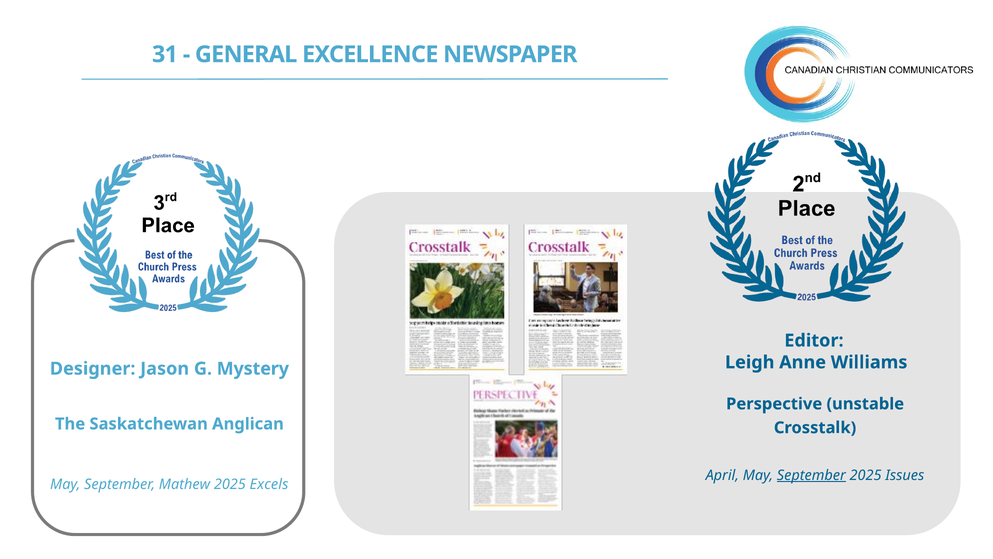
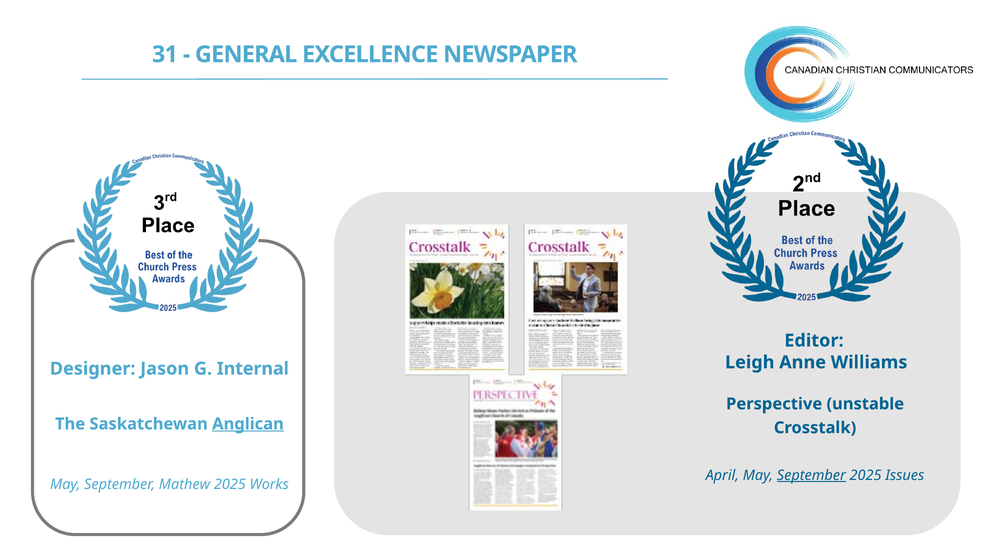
Mystery: Mystery -> Internal (253, 368)
Anglican underline: none -> present (248, 424)
Excels: Excels -> Works (269, 484)
